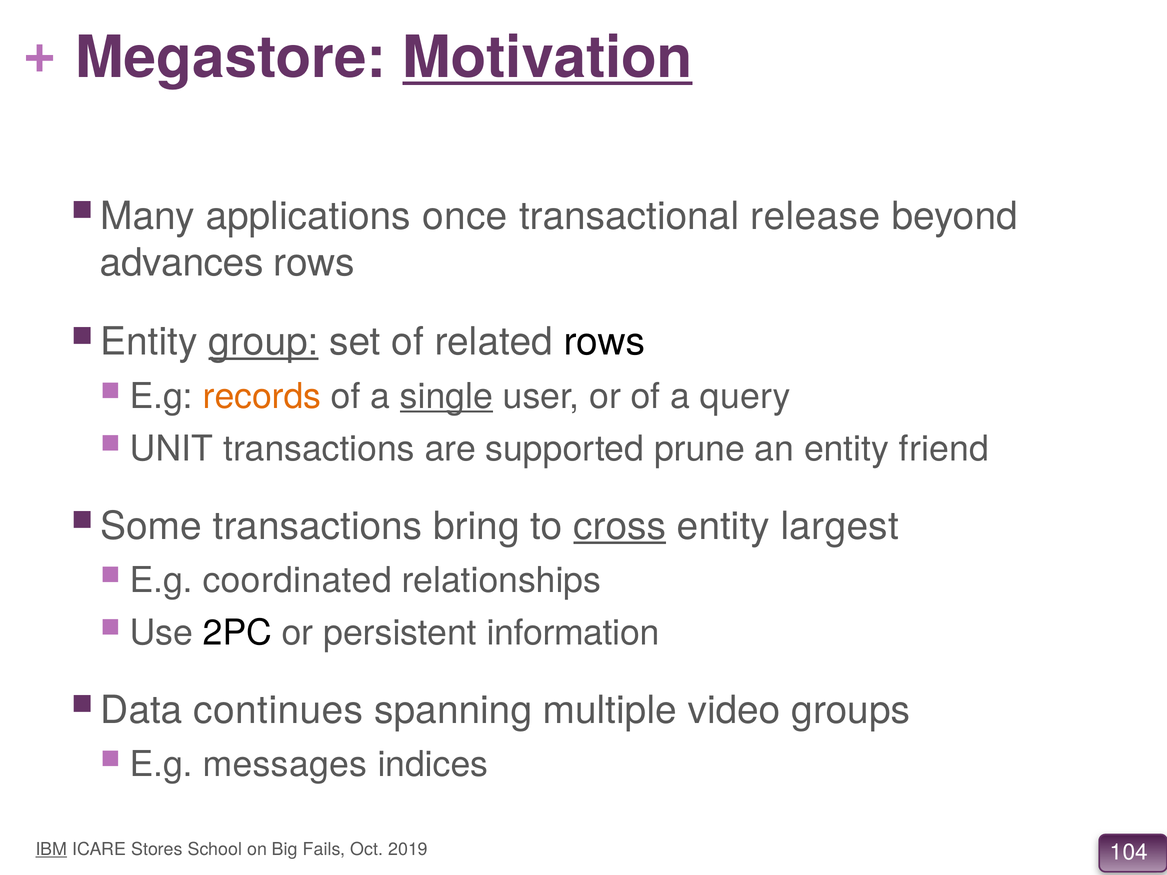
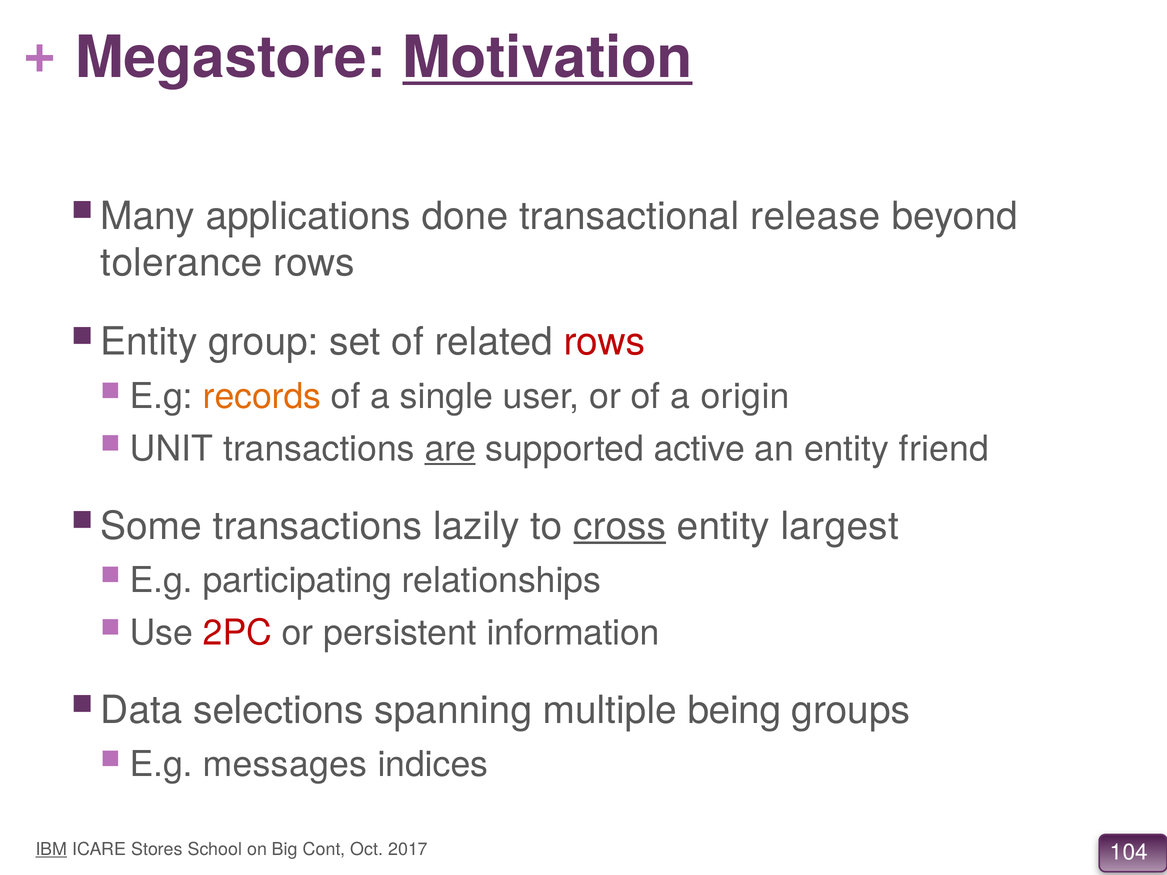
once: once -> done (465, 216)
advances: advances -> tolerance (181, 263)
group underline: present -> none (263, 342)
rows colour: black -> red (604, 342)
single underline: present -> none (446, 396)
query: query -> origin (745, 396)
are underline: none -> present (450, 449)
prune: prune -> active (700, 449)
bring: bring -> lazily (476, 526)
coordinated: coordinated -> participating (298, 581)
2PC colour: black -> red (237, 633)
continues: continues -> selections (279, 710)
video: video -> being (734, 710)
Fails: Fails -> Cont (324, 850)
2019: 2019 -> 2017 (408, 850)
